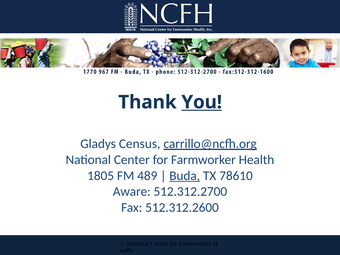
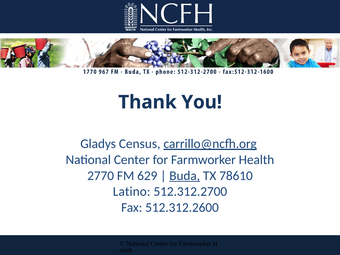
You underline: present -> none (202, 102)
1805: 1805 -> 2770 (101, 176)
489: 489 -> 629 (147, 176)
Aware: Aware -> Latino (132, 192)
